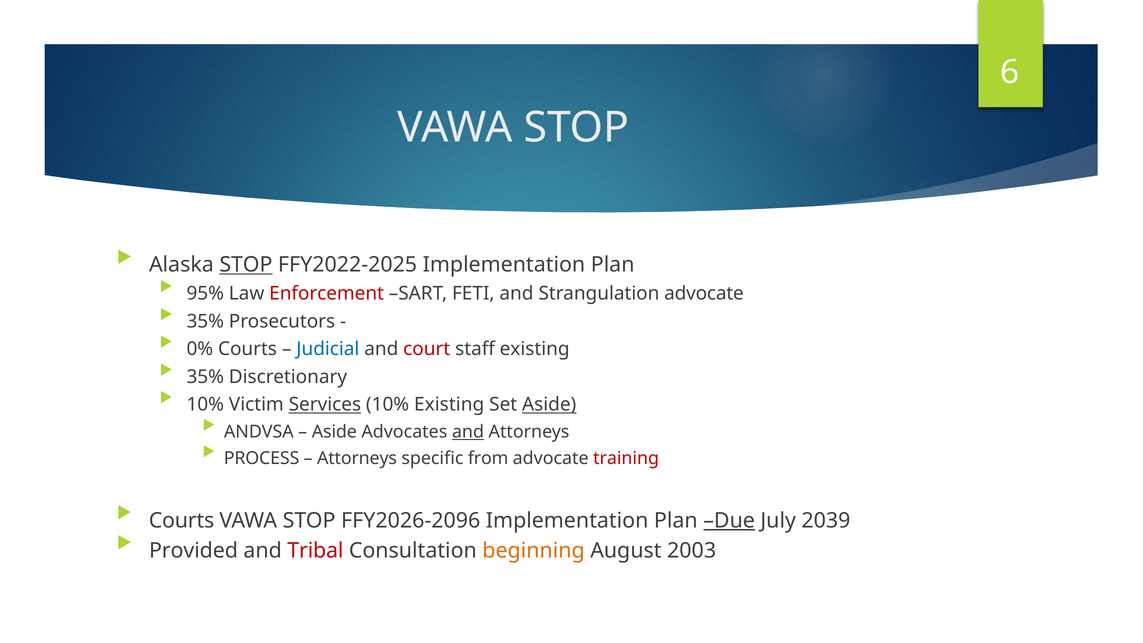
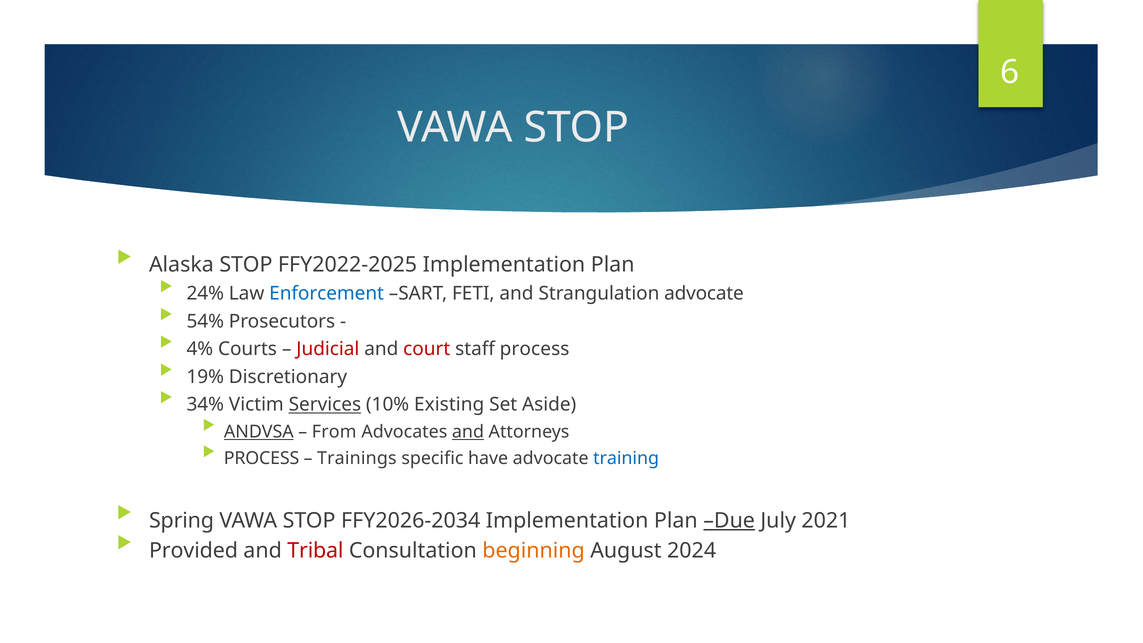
STOP underline: present -> none (246, 265)
95%: 95% -> 24% (205, 293)
Enforcement colour: red -> blue (327, 293)
35%: 35% -> 54% (205, 321)
0%: 0% -> 4% (200, 349)
Judicial colour: blue -> red (328, 349)
staff existing: existing -> process (535, 349)
35%: 35% -> 19% (205, 377)
10%: 10% -> 34% (205, 405)
Aside underline: present -> none (549, 405)
ANDVSA underline: none -> present (259, 432)
Aside: Aside -> From (334, 432)
Attorneys: Attorneys -> Trainings (357, 458)
from: from -> have (488, 458)
training colour: red -> blue (626, 458)
Courts: Courts -> Spring (181, 521)
FFY2026-2096: FFY2026-2096 -> FFY2026-2034 (411, 521)
2039: 2039 -> 2021 (826, 521)
2003: 2003 -> 2024 (692, 551)
